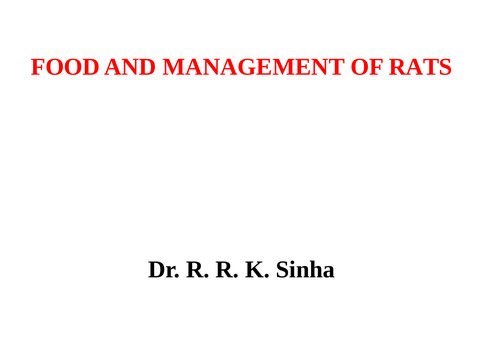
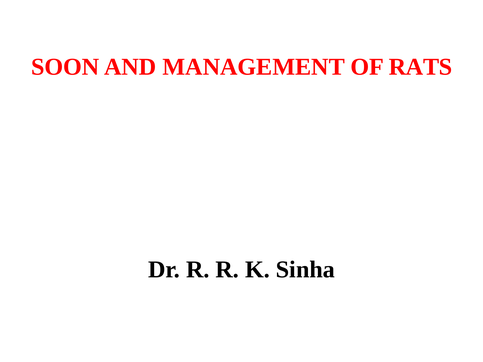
FOOD: FOOD -> SOON (65, 67)
